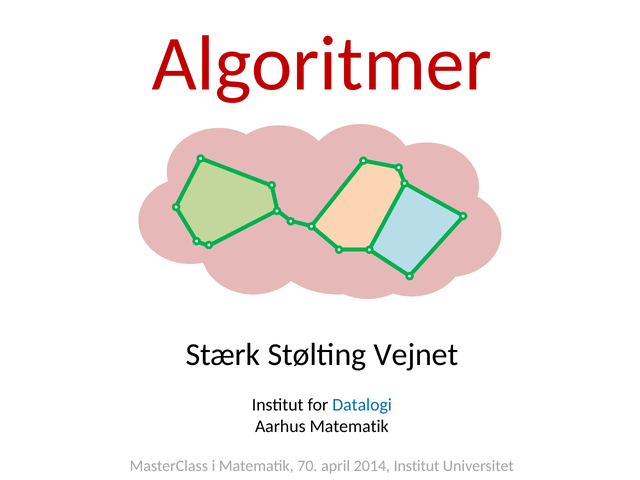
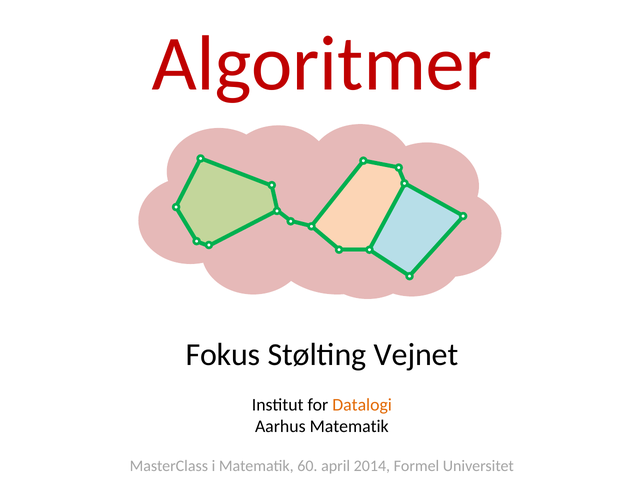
Stærk: Stærk -> Fokus (223, 355)
Datalogi colour: blue -> orange (362, 405)
70: 70 -> 60 (307, 466)
2014 Institut: Institut -> Formel (416, 466)
